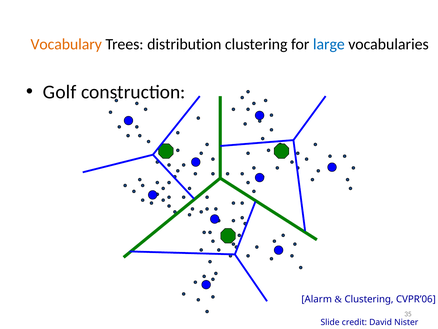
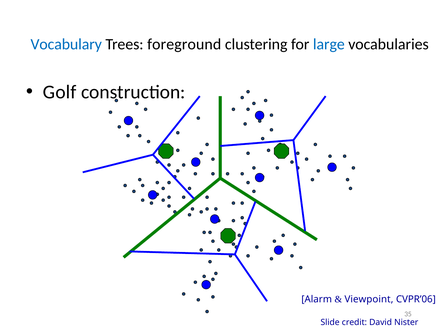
Vocabulary colour: orange -> blue (66, 44)
distribution: distribution -> foreground (184, 44)
Clustering: Clustering -> Viewpoint (369, 299)
